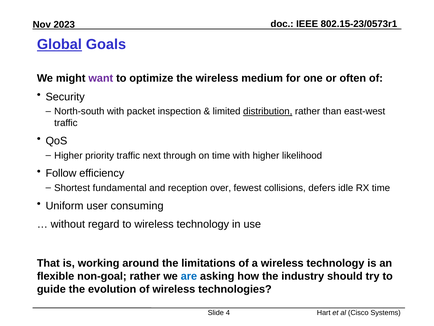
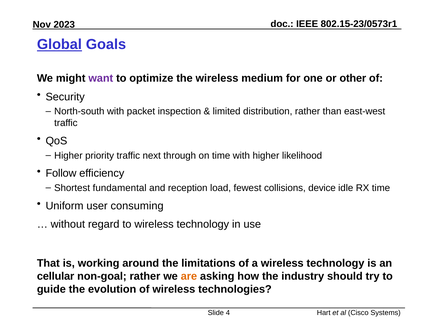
often: often -> other (353, 78)
distribution underline: present -> none (268, 111)
over: over -> load (221, 188)
defers: defers -> device (322, 188)
flexible: flexible -> cellular (56, 276)
are colour: blue -> orange (189, 276)
